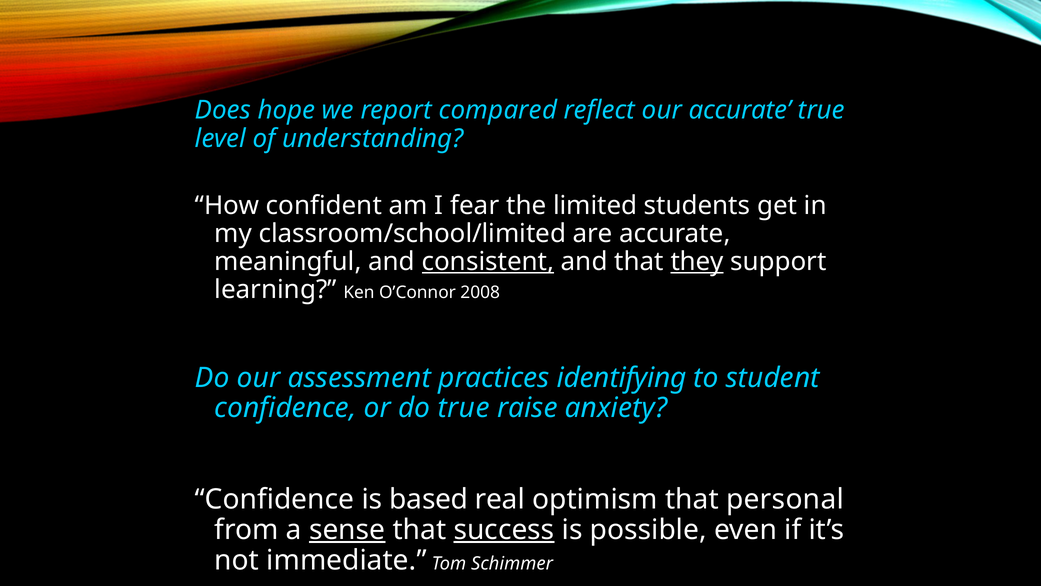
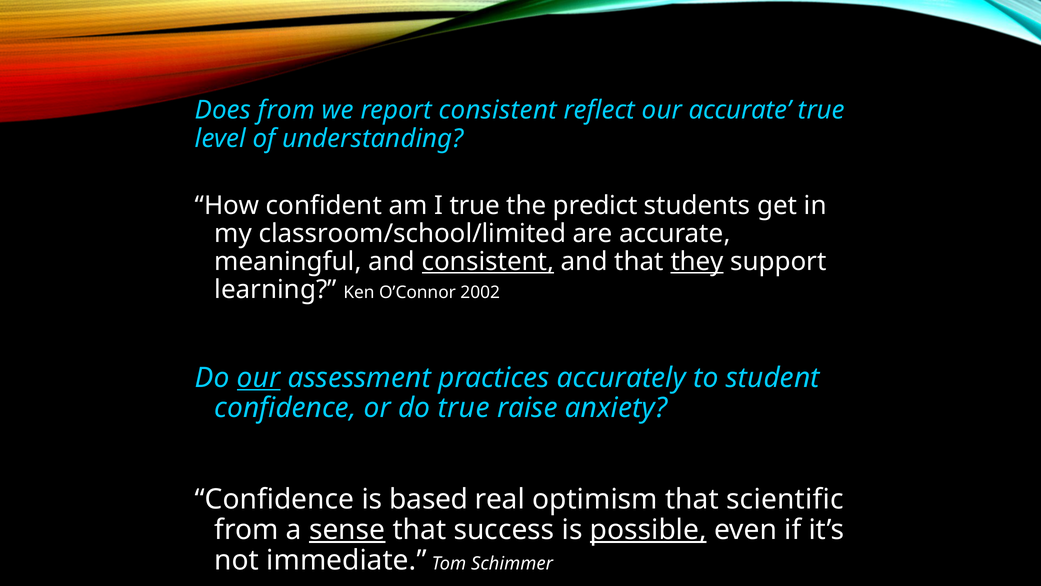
Does hope: hope -> from (286, 110)
report compared: compared -> consistent (498, 110)
I fear: fear -> true (475, 205)
limited: limited -> predict (595, 205)
2008: 2008 -> 2002 (480, 293)
our underline: none -> present (259, 377)
identifying: identifying -> accurately (621, 377)
personal: personal -> scientific (785, 499)
success underline: present -> none (504, 530)
possible underline: none -> present (648, 530)
